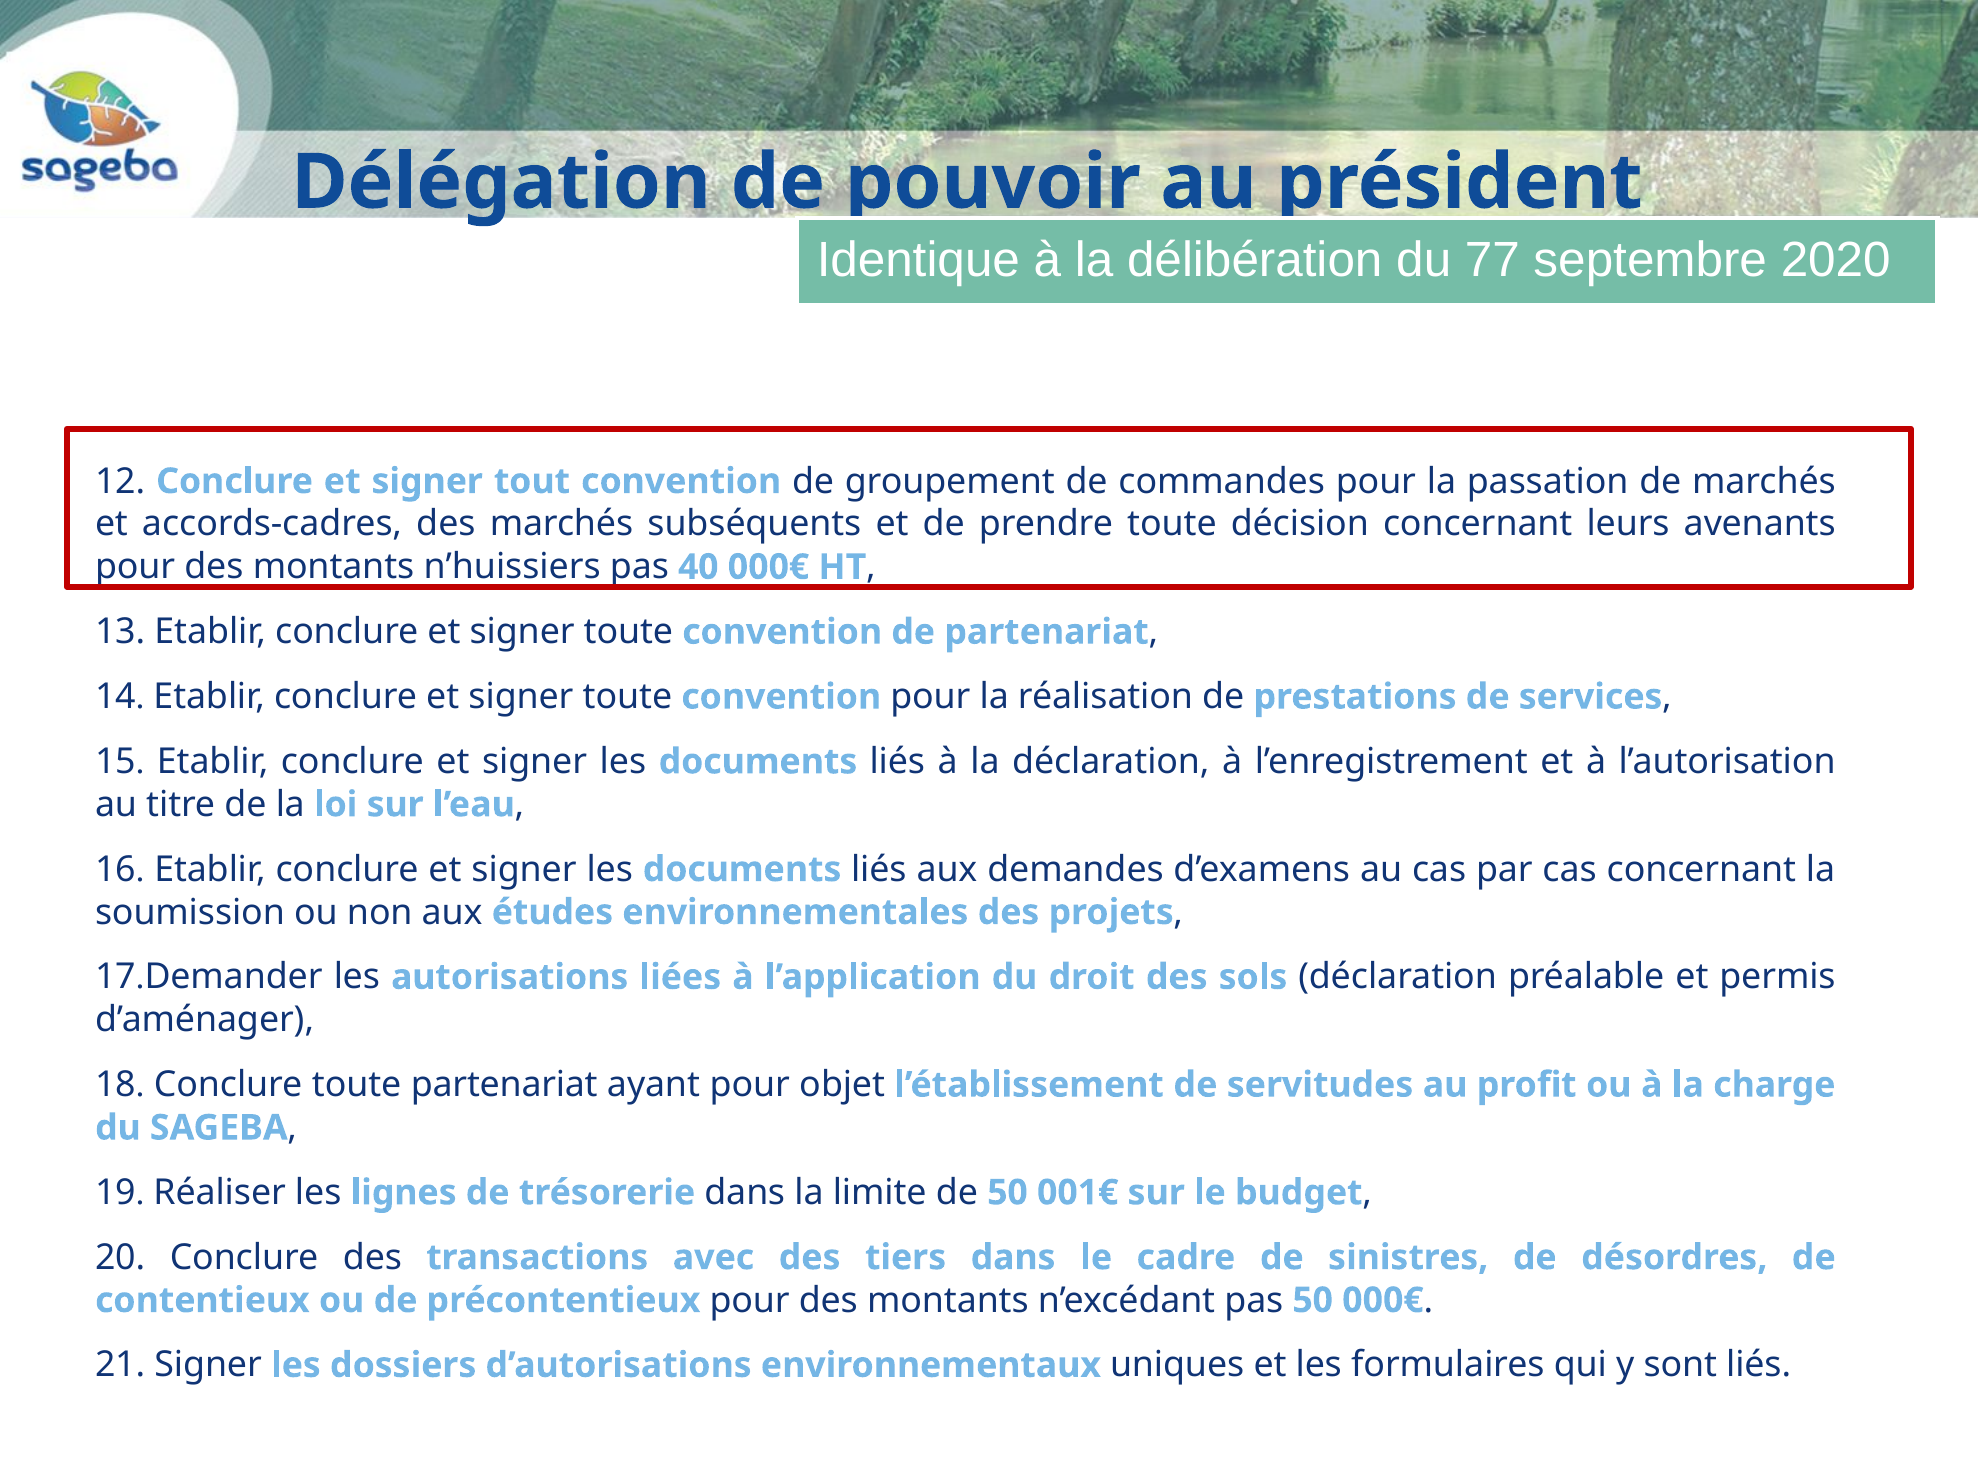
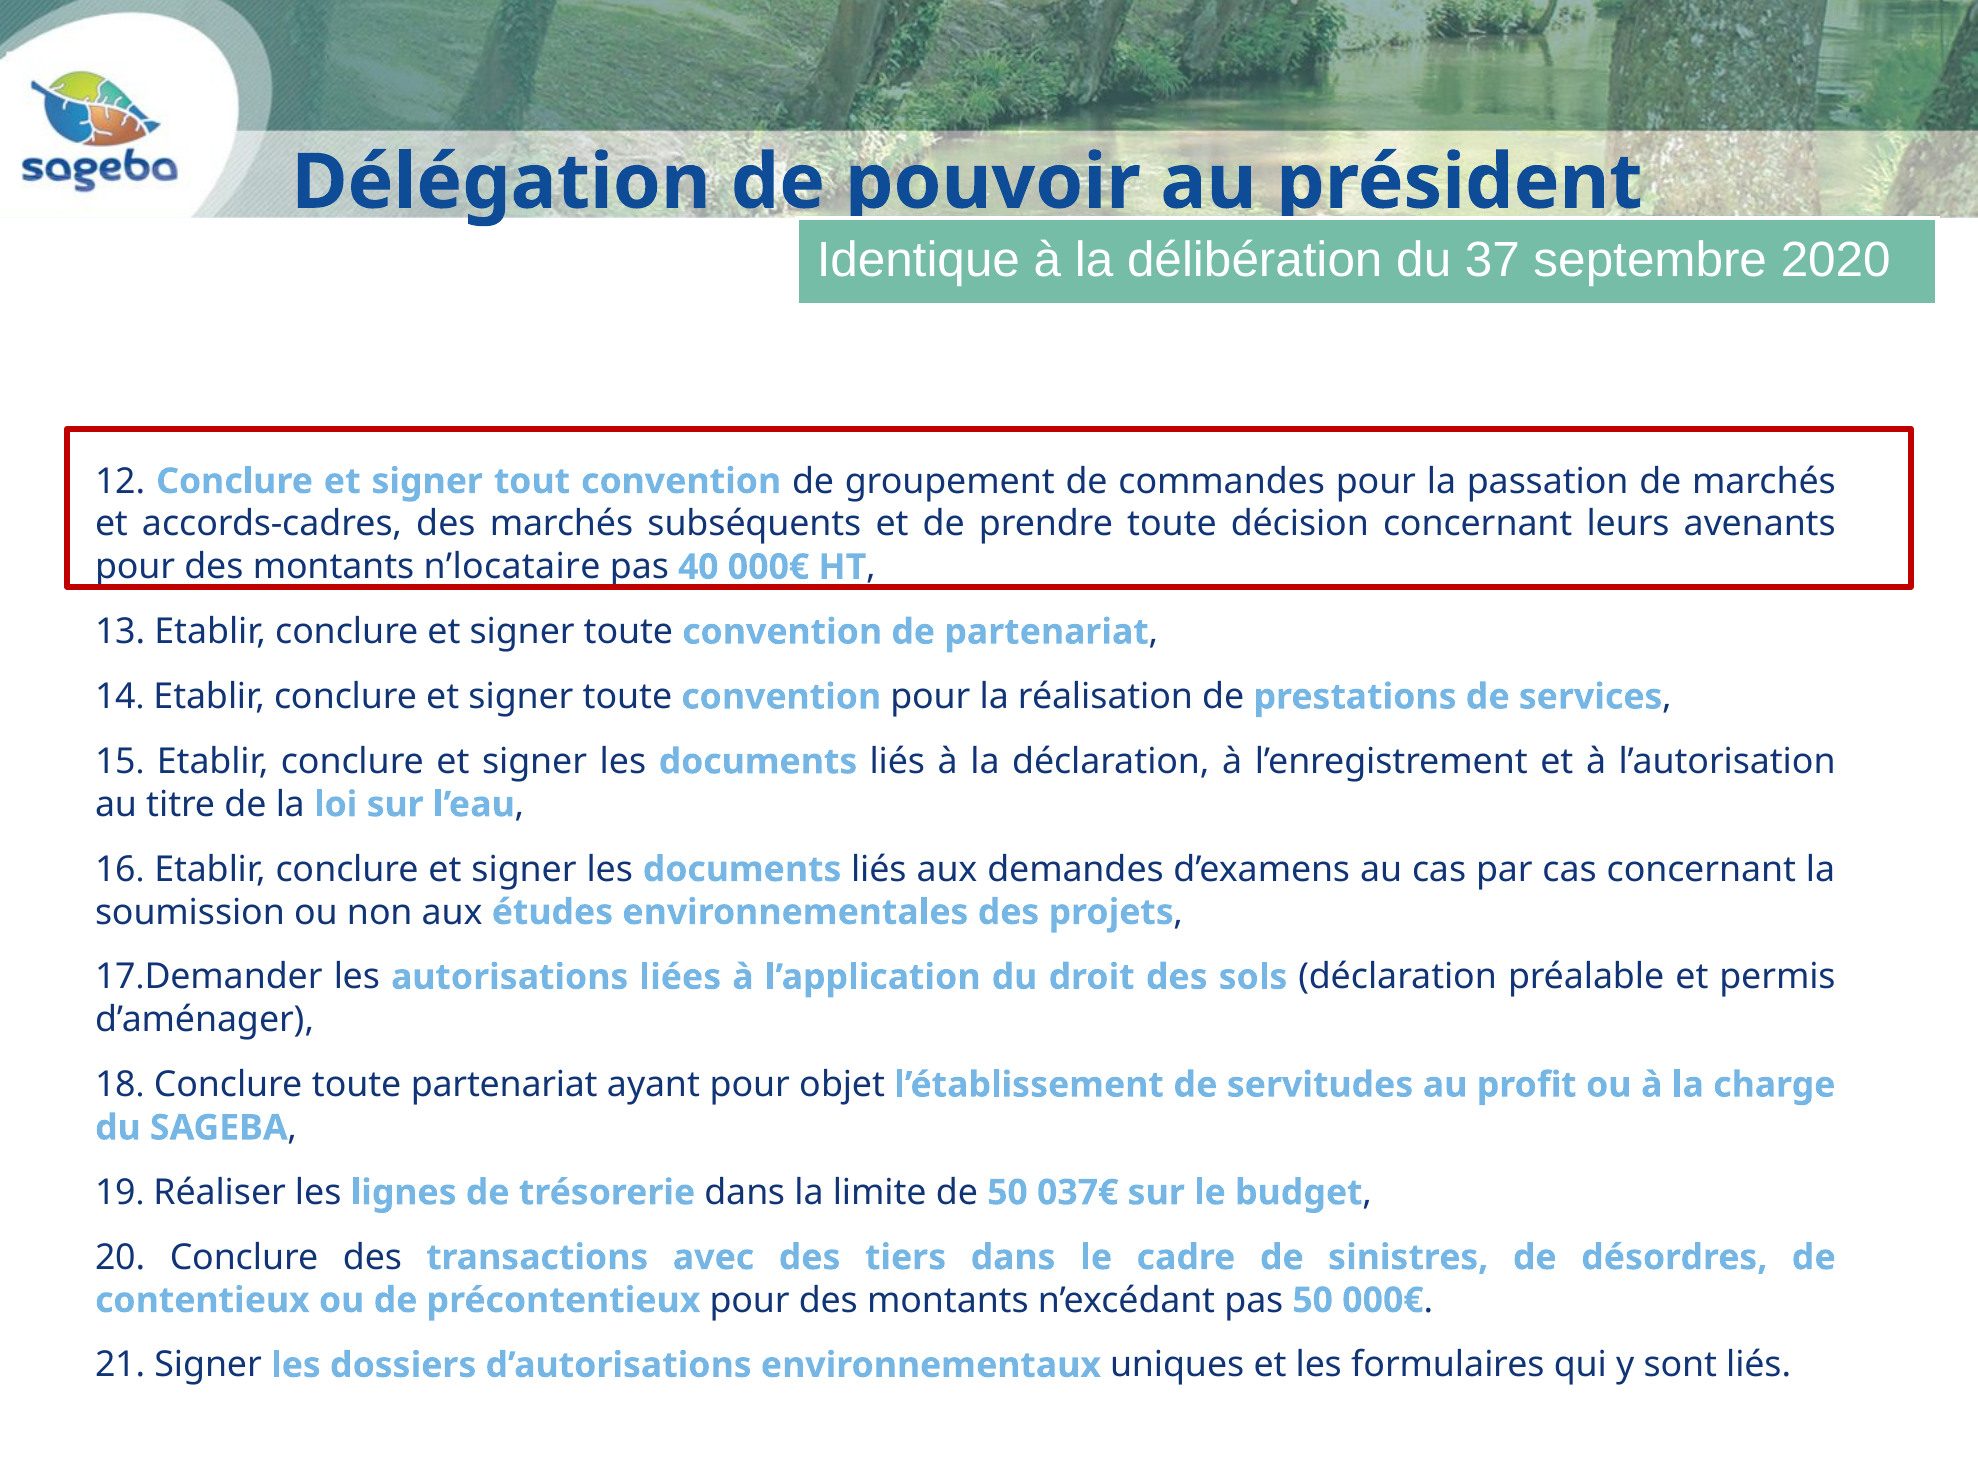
77: 77 -> 37 (1492, 261)
n’huissiers: n’huissiers -> n’locataire (512, 567)
001€: 001€ -> 037€ (1078, 1193)
